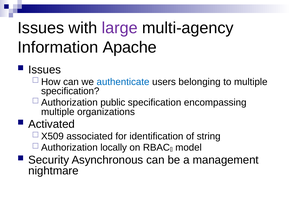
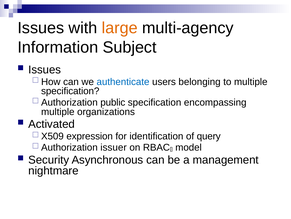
large colour: purple -> orange (120, 28)
Apache: Apache -> Subject (130, 47)
associated: associated -> expression (90, 136)
string: string -> query (209, 136)
locally: locally -> issuer (114, 147)
